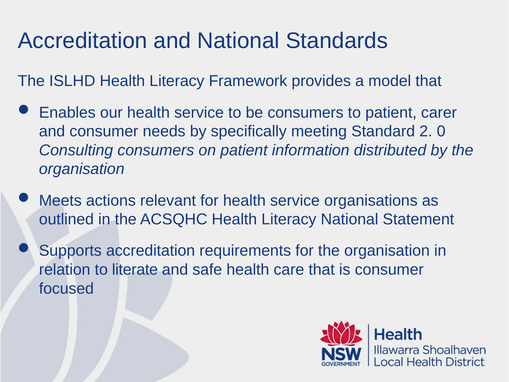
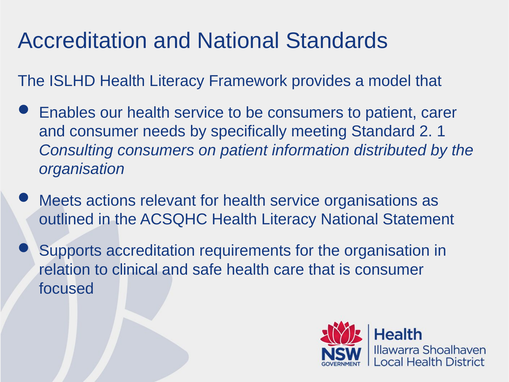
0: 0 -> 1 (441, 131)
literate: literate -> clinical (135, 270)
